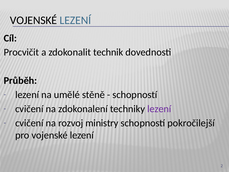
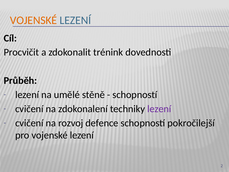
VOJENSKÉ colour: black -> orange (33, 20)
technik: technik -> trénink (108, 52)
ministry: ministry -> defence (102, 123)
